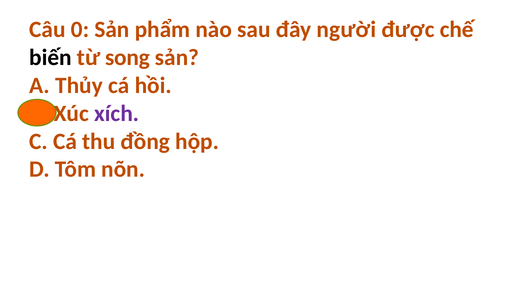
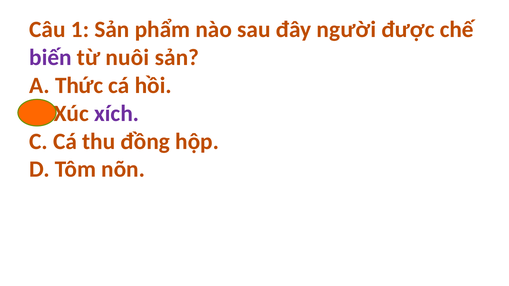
0: 0 -> 1 (80, 30)
biến colour: black -> purple (50, 58)
song: song -> nuôi (127, 58)
Thủy: Thủy -> Thức (79, 86)
